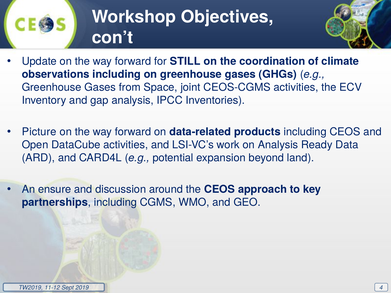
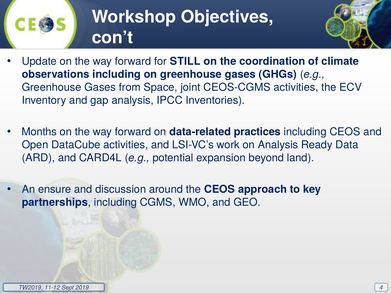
Picture: Picture -> Months (39, 132)
products: products -> practices (257, 132)
